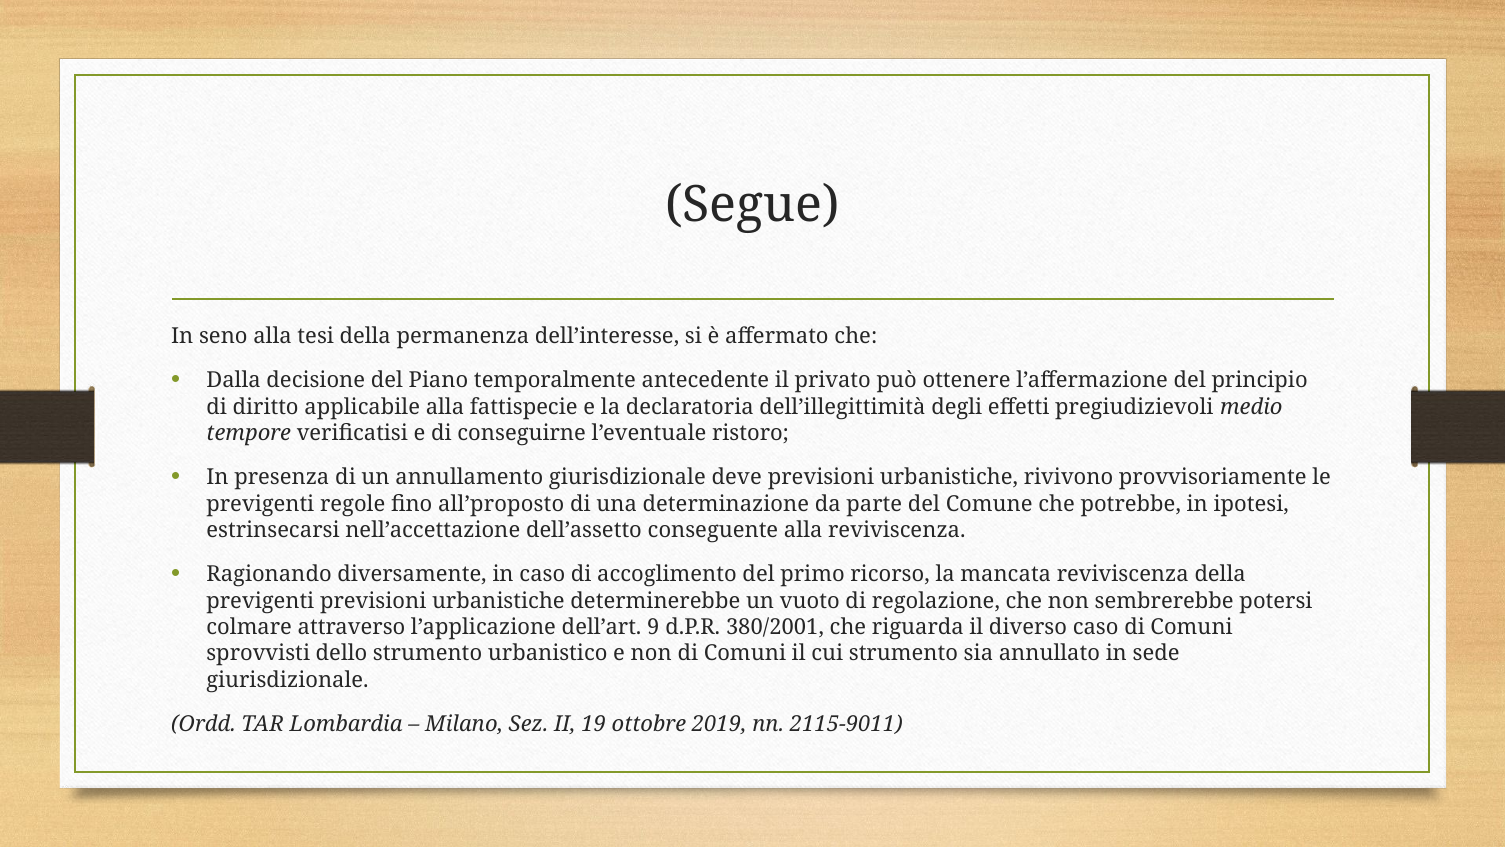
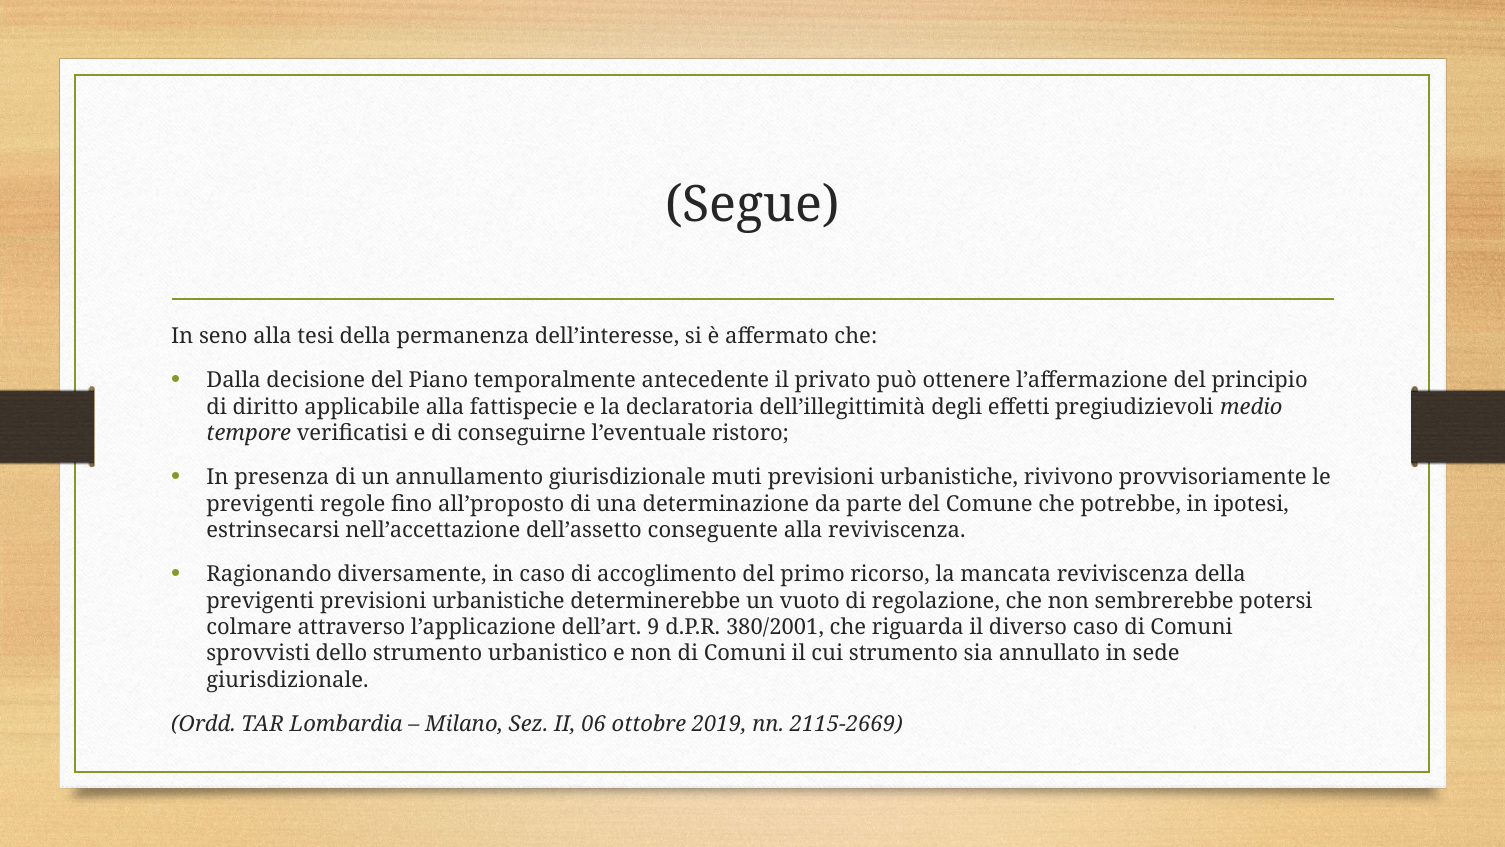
deve: deve -> muti (737, 477)
19: 19 -> 06 (594, 724)
2115-9011: 2115-9011 -> 2115-2669 (846, 724)
